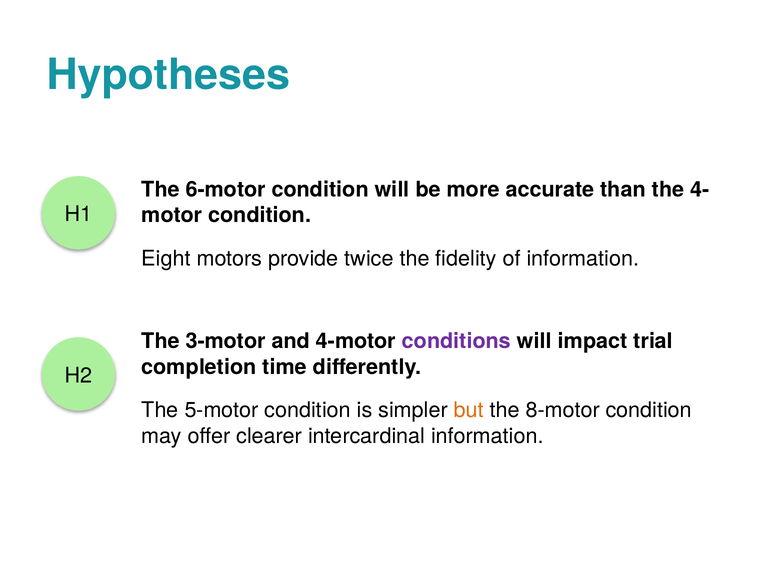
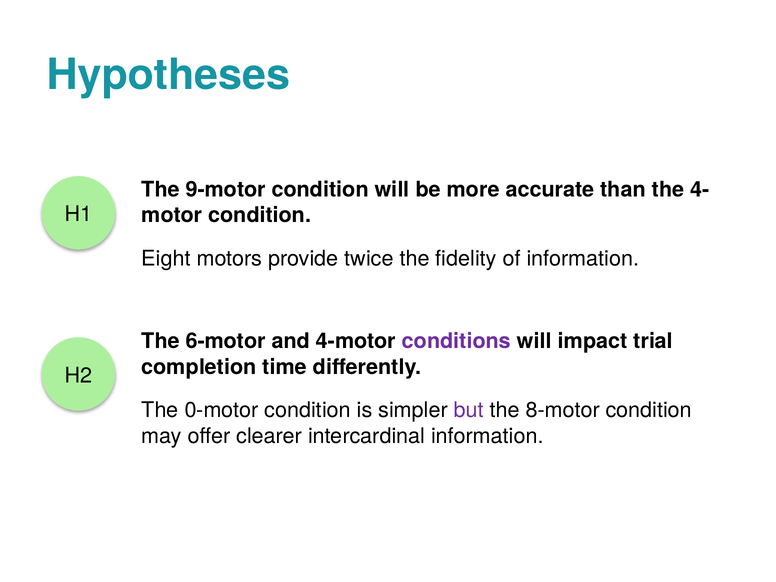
6-motor: 6-motor -> 9-motor (226, 189)
3-motor: 3-motor -> 6-motor (226, 341)
5-motor: 5-motor -> 0-motor (222, 410)
but colour: orange -> purple (469, 410)
